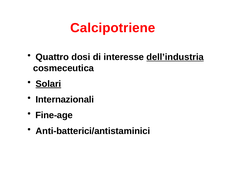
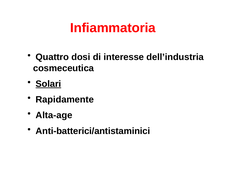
Calcipotriene: Calcipotriene -> Infiammatoria (113, 28)
dell’industria underline: present -> none (175, 57)
Internazionali: Internazionali -> Rapidamente (65, 99)
Fine-age: Fine-age -> Alta-age (54, 115)
